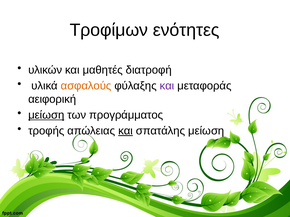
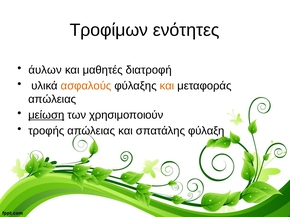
υλικών: υλικών -> άυλων (45, 70)
και colour: purple -> orange (167, 86)
αειφορική: αειφορική -> απώλειας (52, 99)
προγράμματος: προγράμματος -> χρησιμοποιούν (126, 115)
και underline: present -> none (126, 131)
σπατάλης μείωση: μείωση -> φύλαξη (206, 131)
